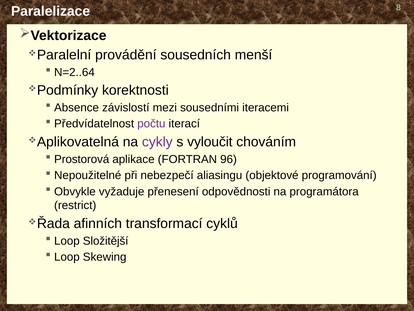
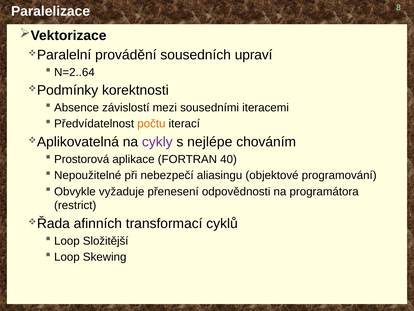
menší: menší -> upraví (254, 55)
počtu colour: purple -> orange (151, 124)
vyloučit: vyloučit -> nejlépe (210, 142)
96: 96 -> 40 (229, 159)
